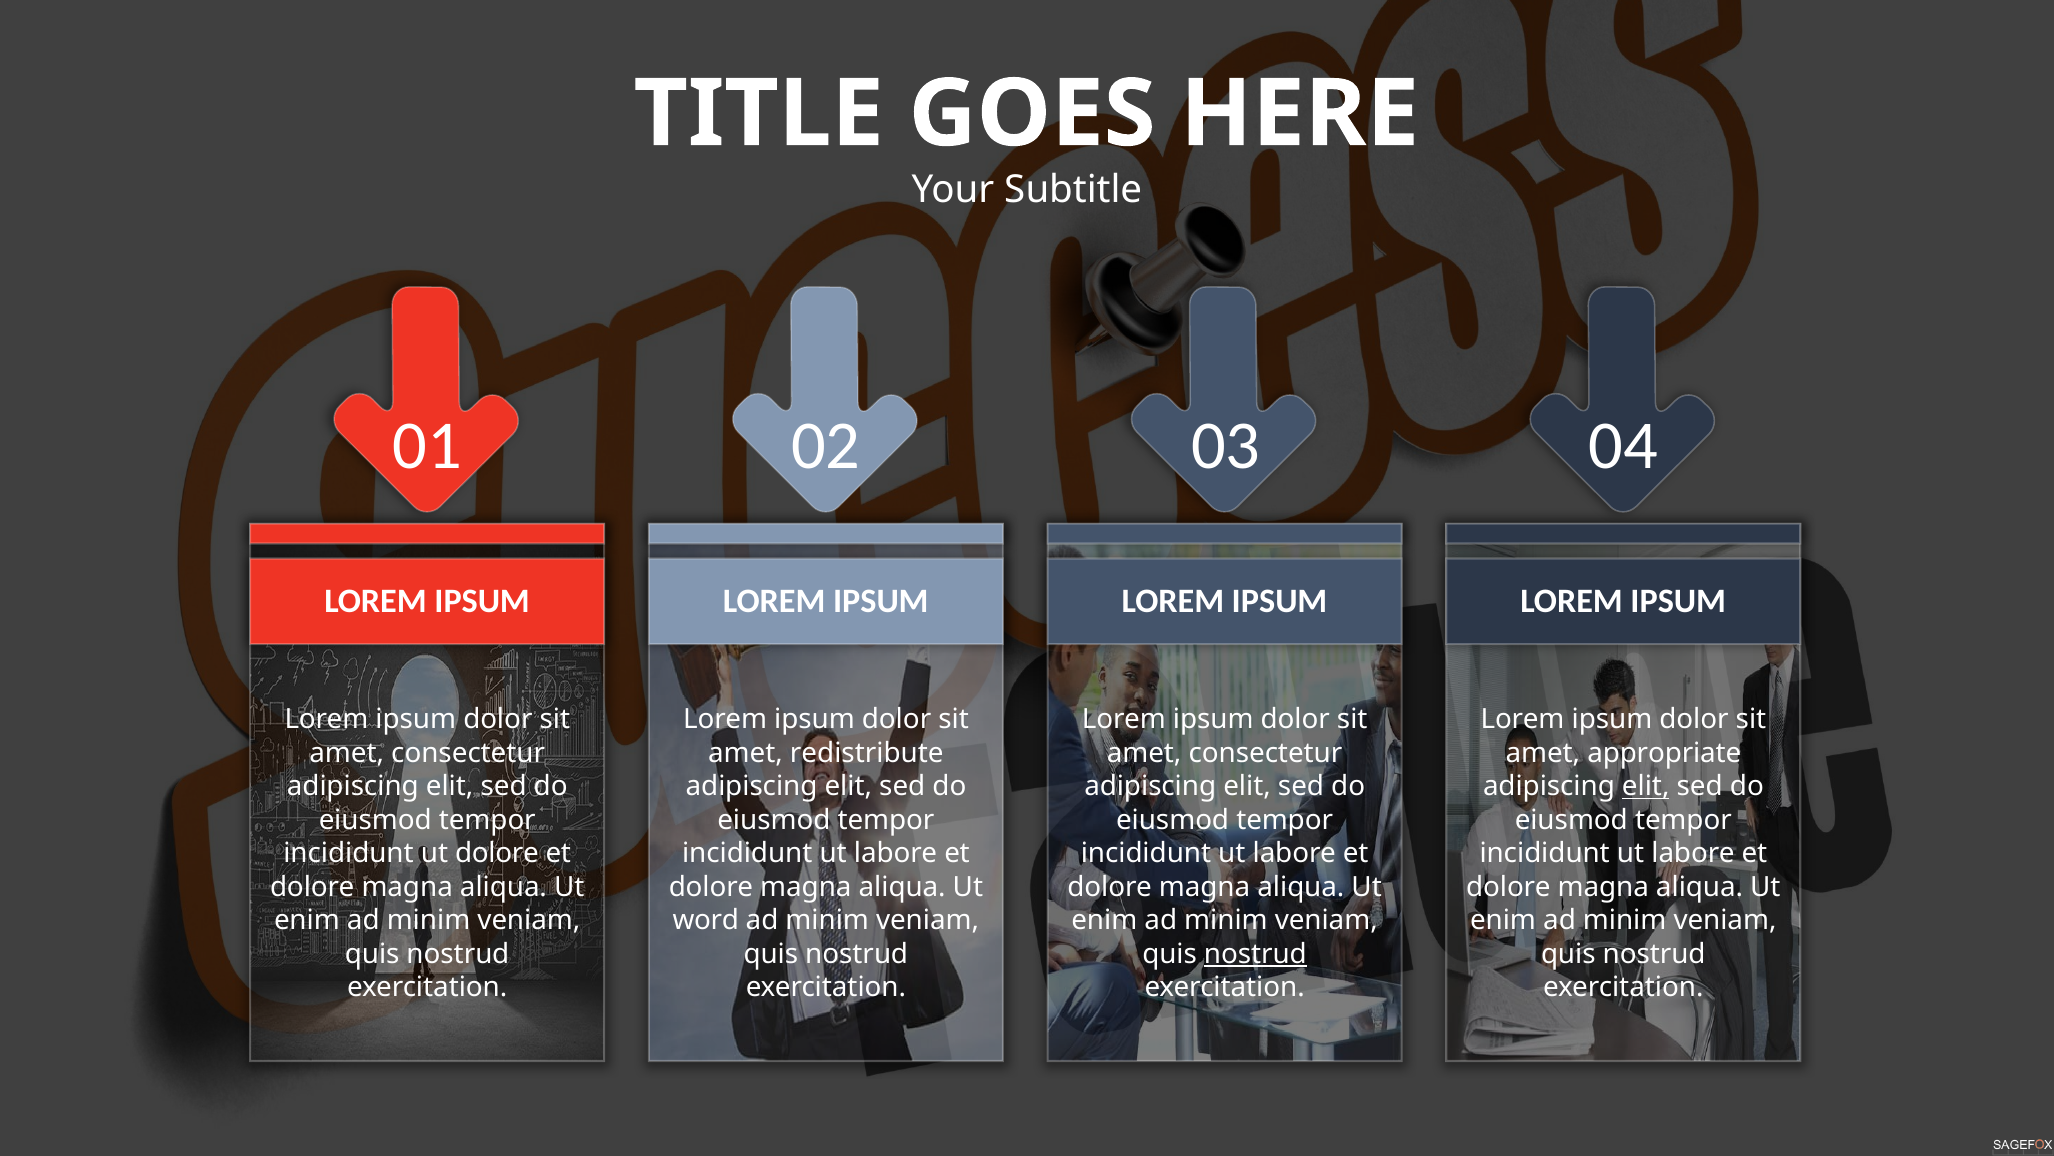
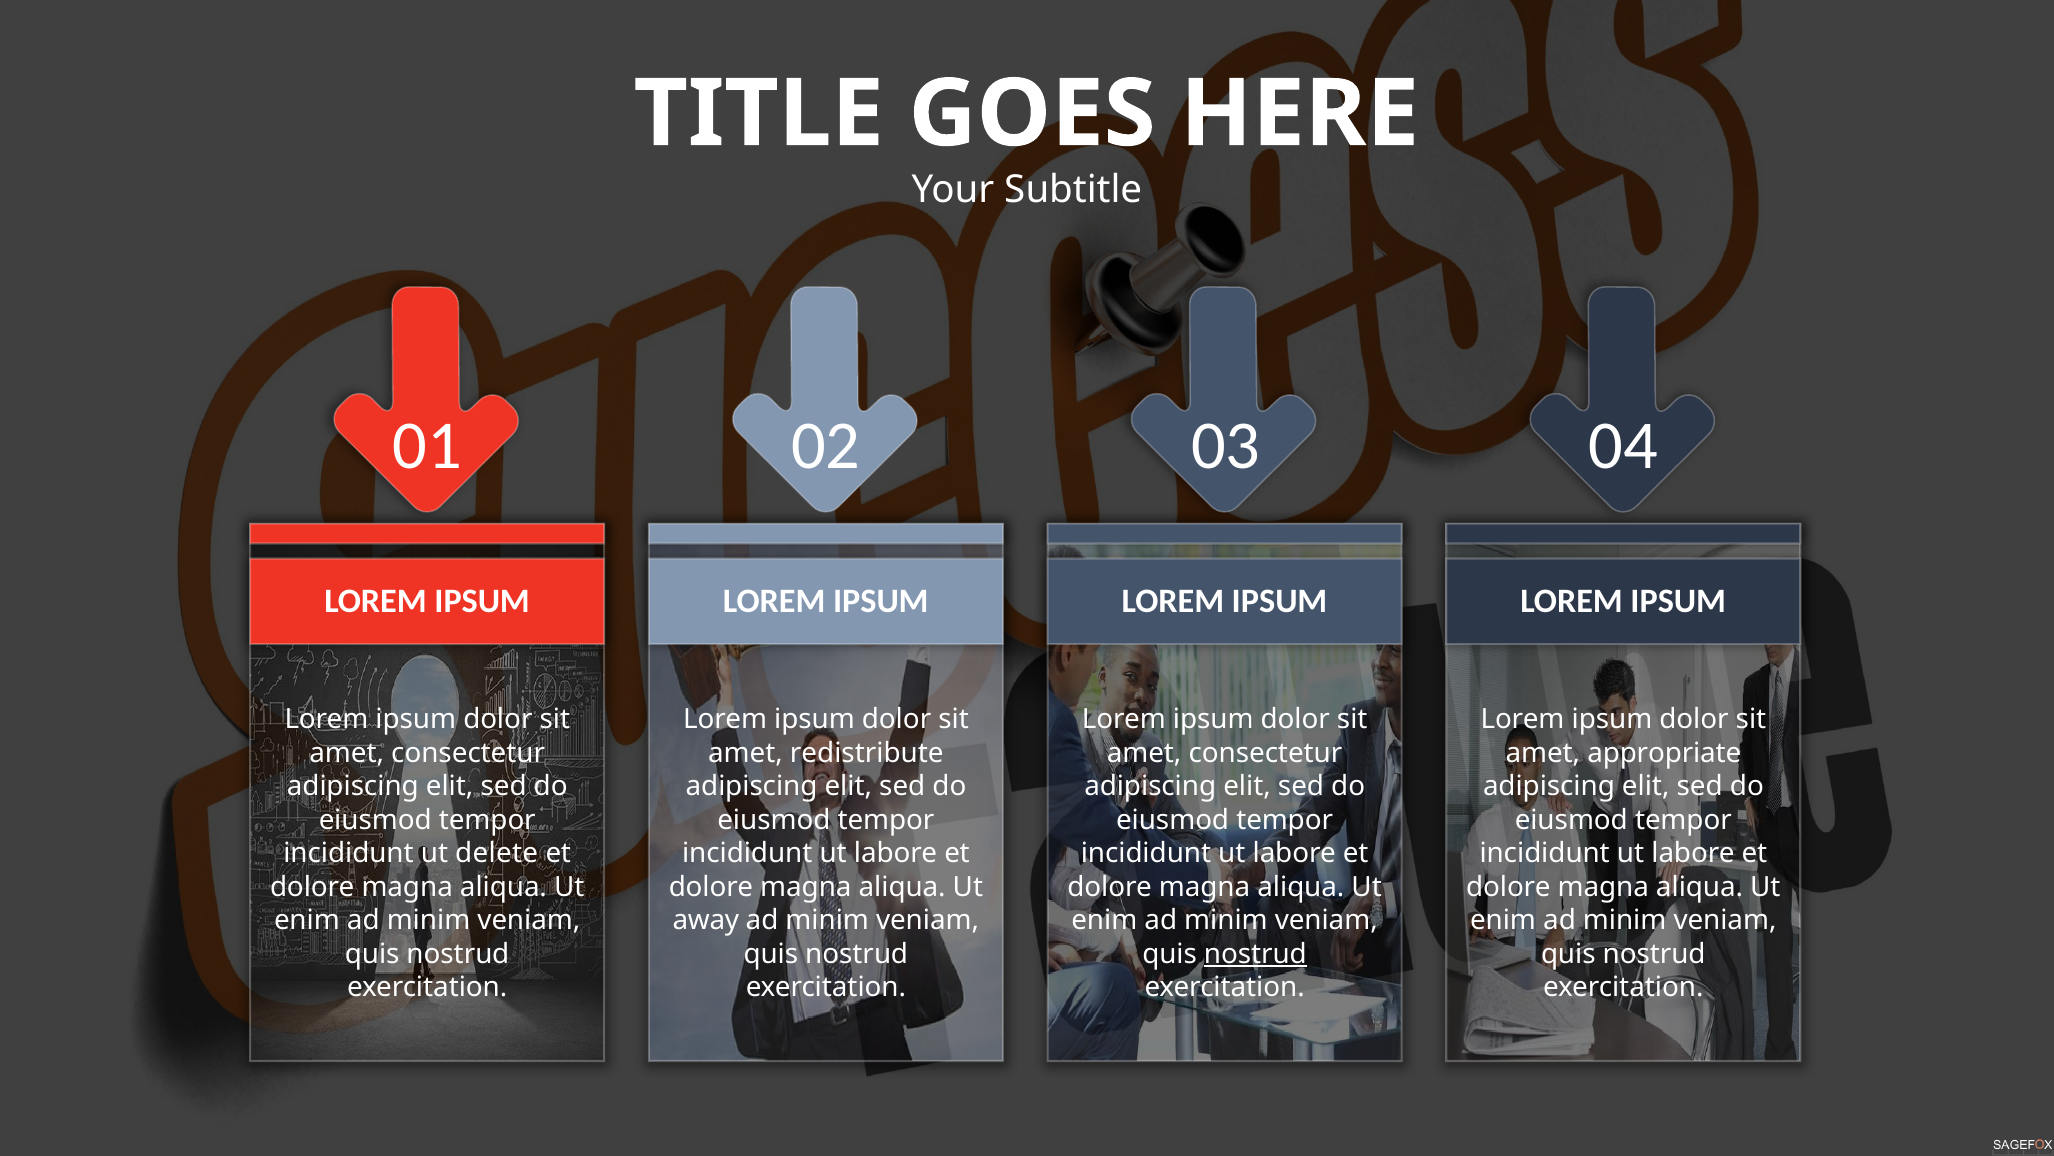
elit underline: present -> none (1646, 786)
ut dolore: dolore -> delete (497, 853)
word: word -> away (706, 920)
